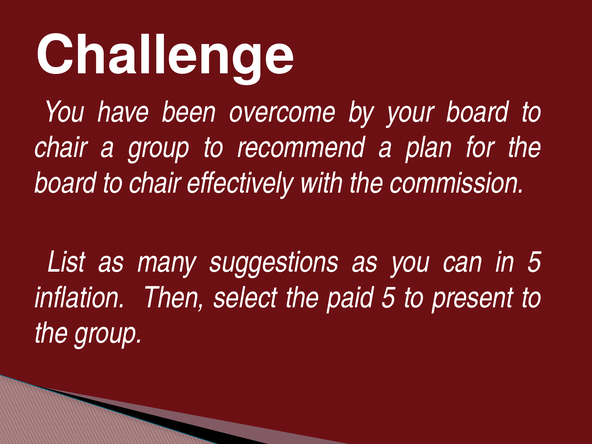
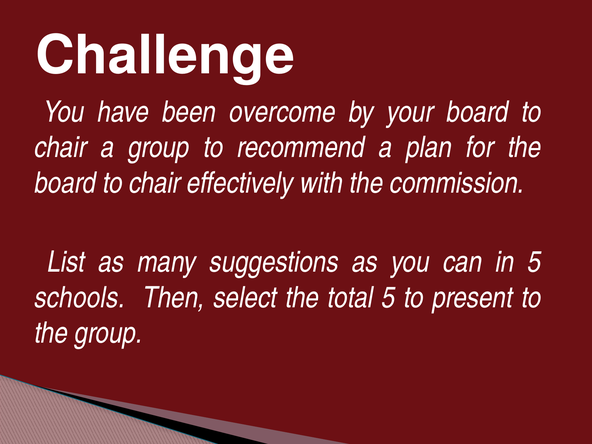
inflation: inflation -> schools (80, 298)
paid: paid -> total (350, 298)
